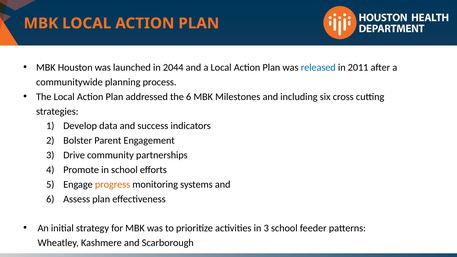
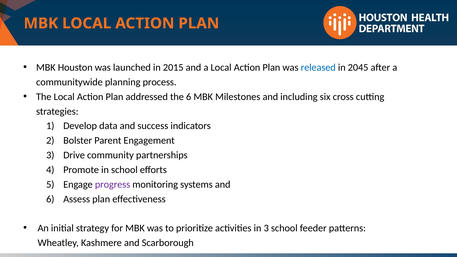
2044: 2044 -> 2015 (173, 68)
2011: 2011 -> 2045 (358, 68)
progress colour: orange -> purple (113, 184)
